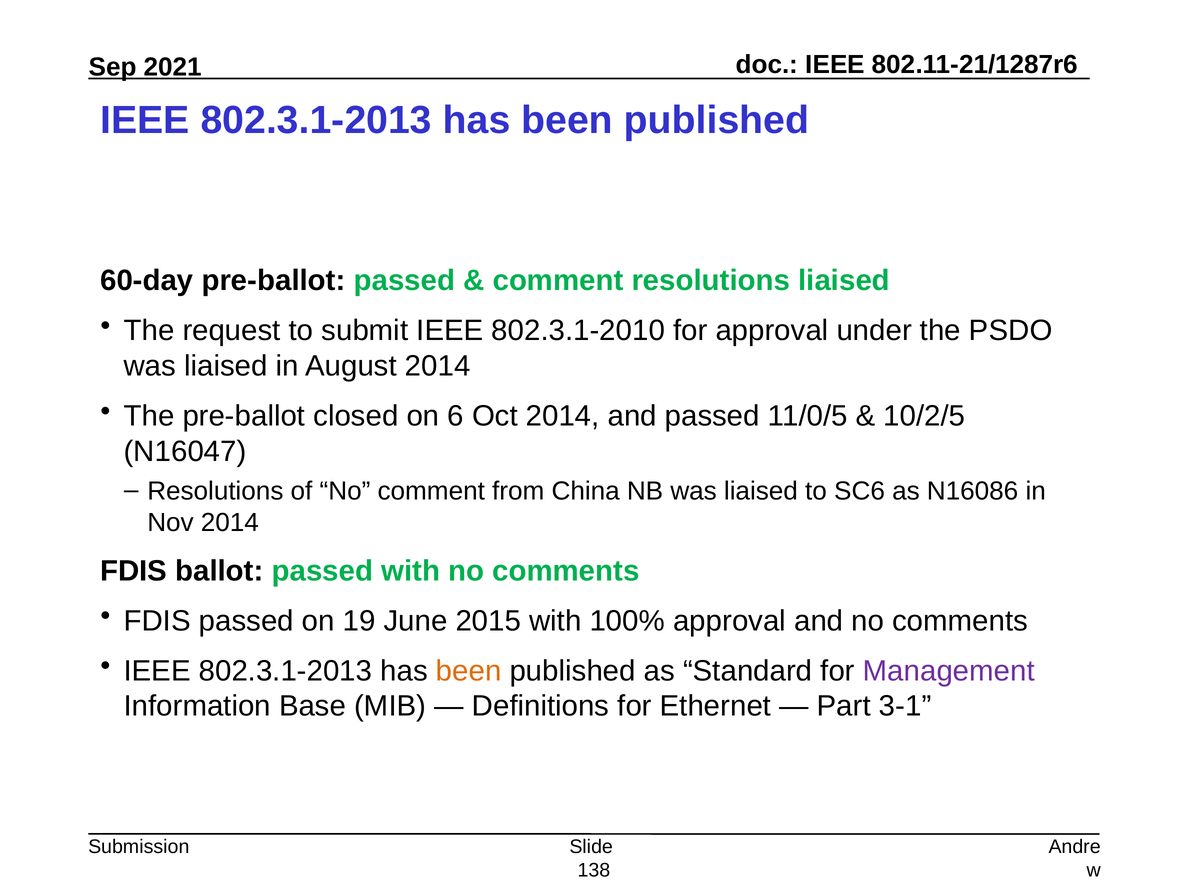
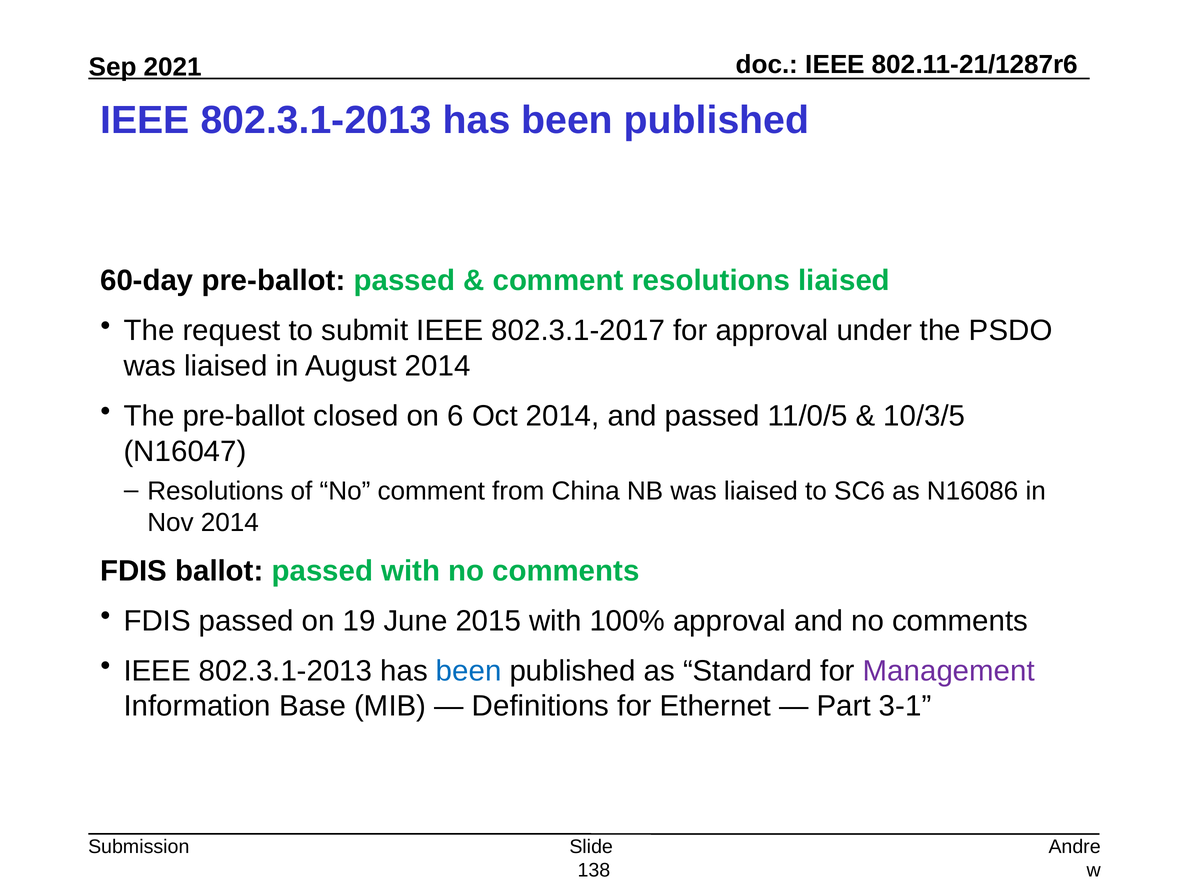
802.3.1-2010: 802.3.1-2010 -> 802.3.1-2017 (578, 331)
10/2/5: 10/2/5 -> 10/3/5 (924, 416)
been colour: orange -> blue (469, 671)
